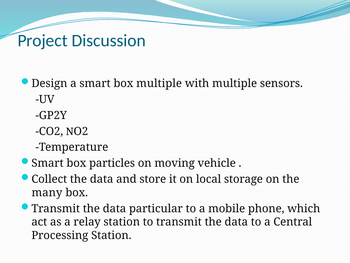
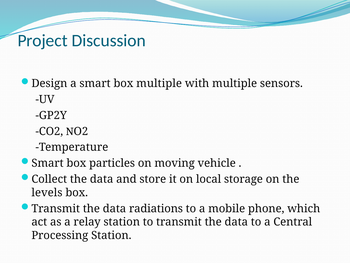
many: many -> levels (47, 192)
particular: particular -> radiations (156, 208)
